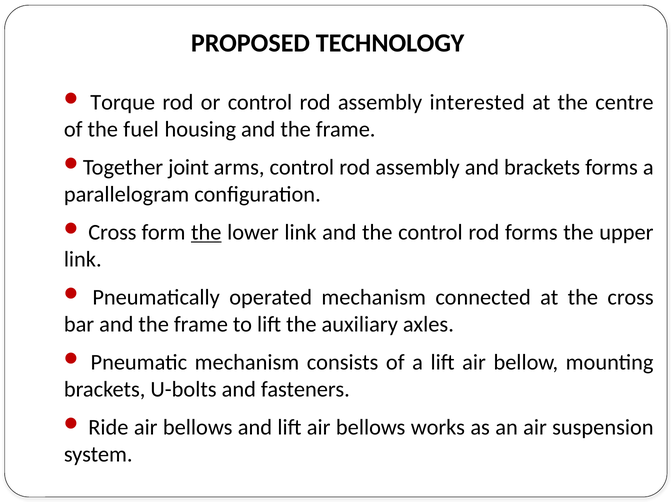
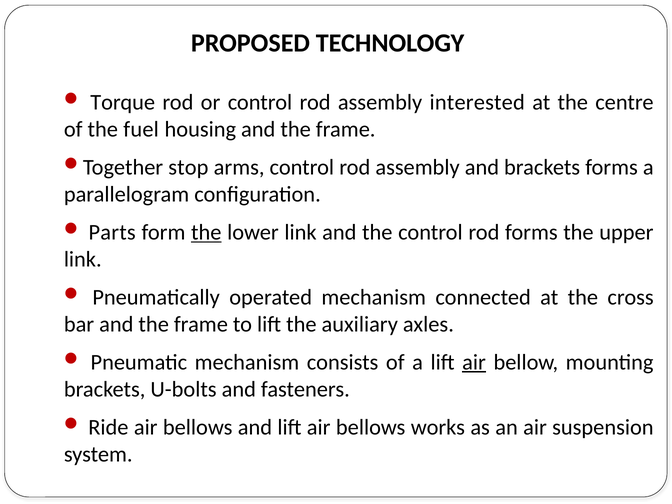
joint: joint -> stop (188, 167)
Cross: Cross -> Parts (112, 232)
air underline: none -> present (474, 362)
